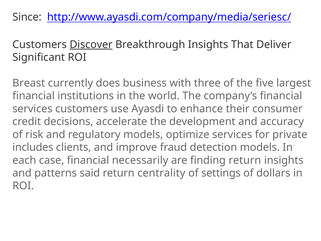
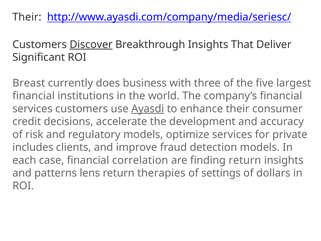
Since: Since -> Their (27, 17)
Ayasdi underline: none -> present (148, 109)
necessarily: necessarily -> correlation (140, 160)
said: said -> lens (90, 173)
centrality: centrality -> therapies (161, 173)
